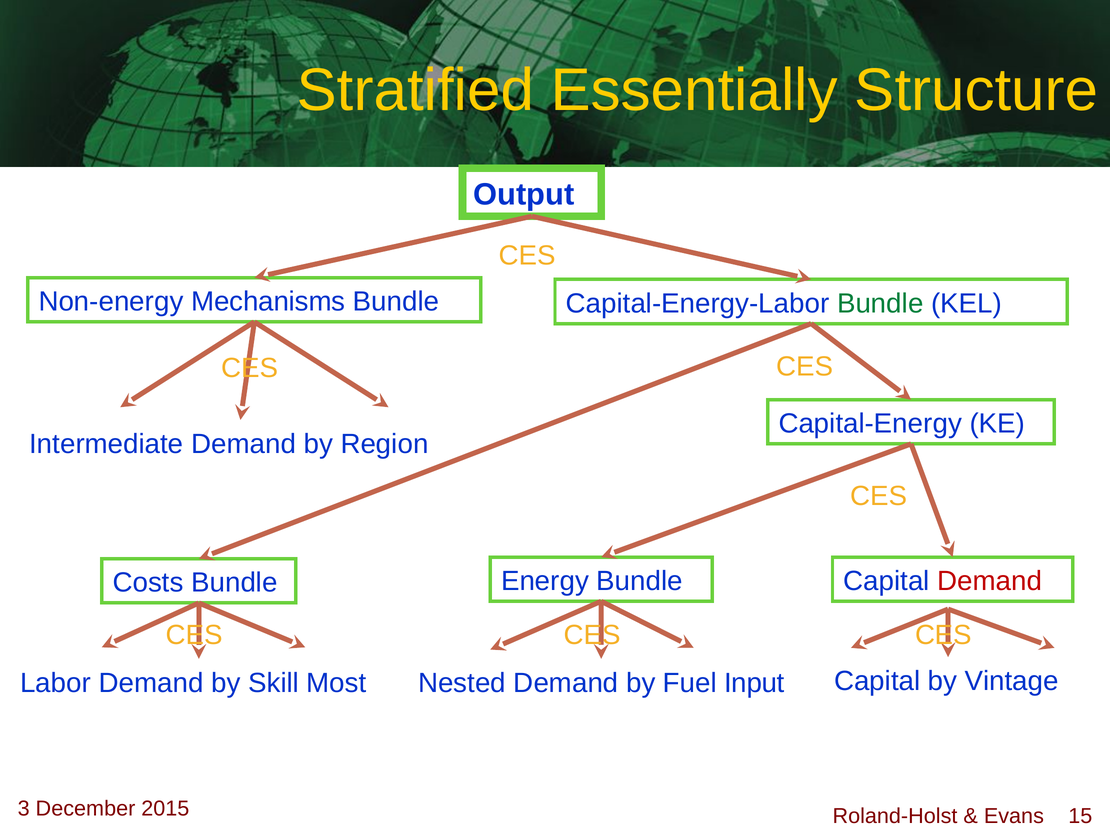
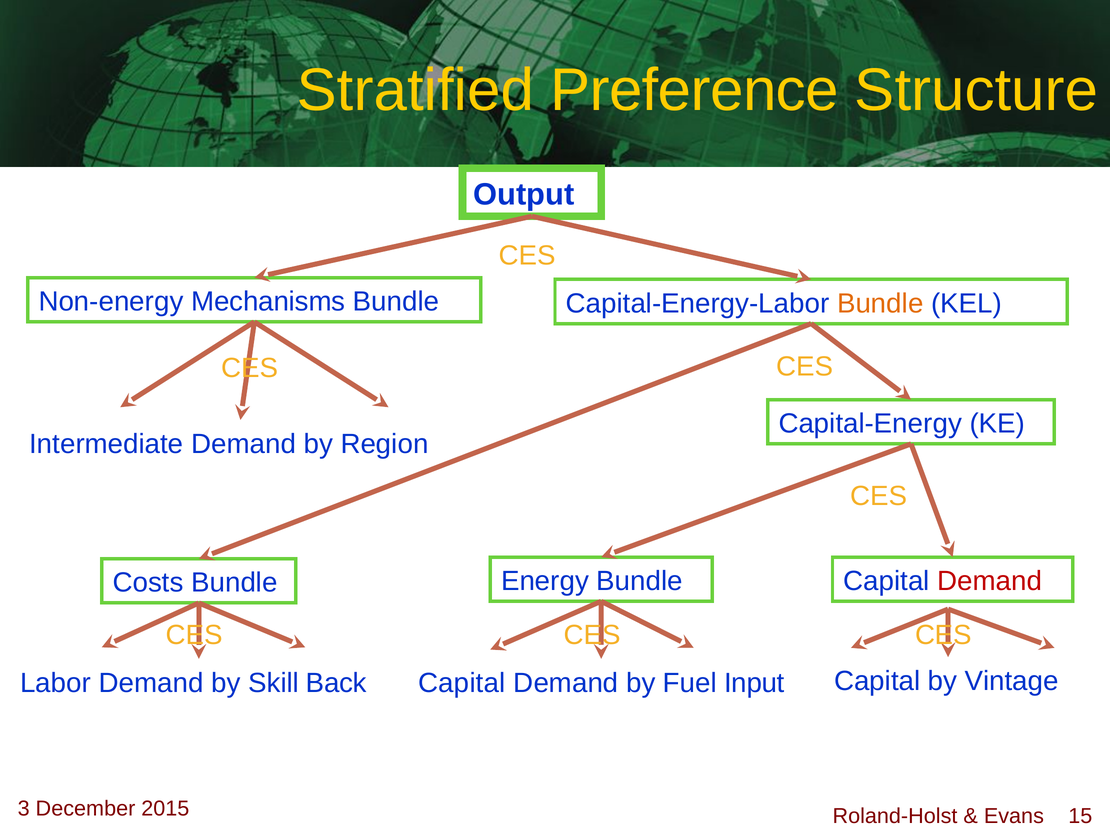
Essentially: Essentially -> Preference (695, 90)
Bundle colour: green -> orange (880, 303)
Most: Most -> Back (336, 682)
Nested: Nested -> Capital (462, 682)
